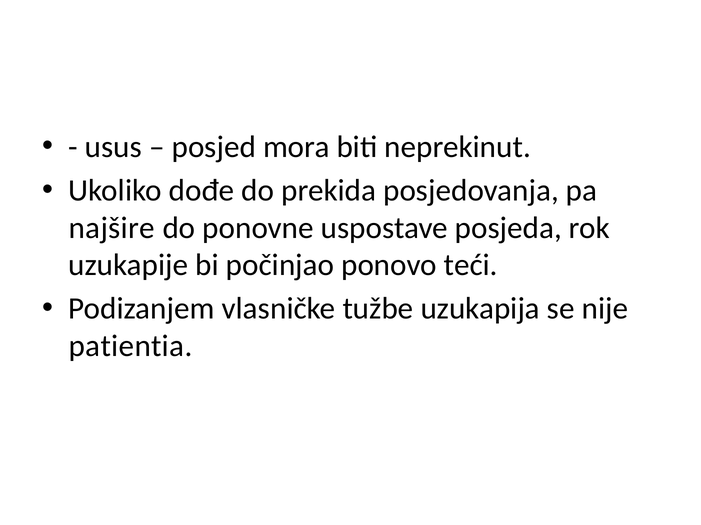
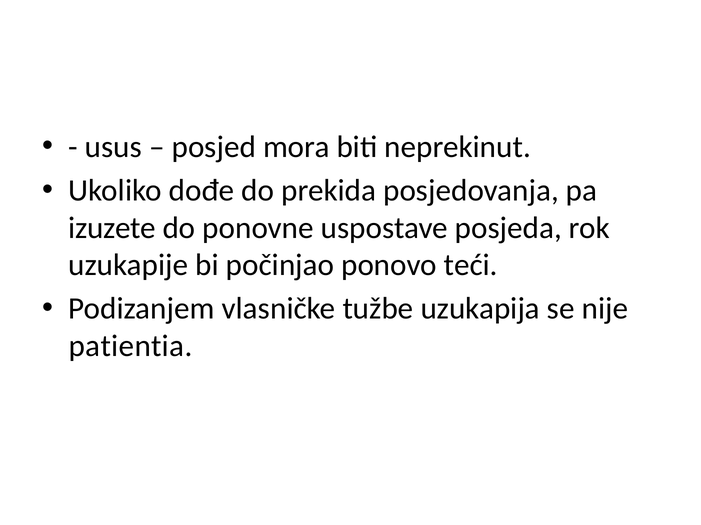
najšire: najšire -> izuzete (112, 228)
